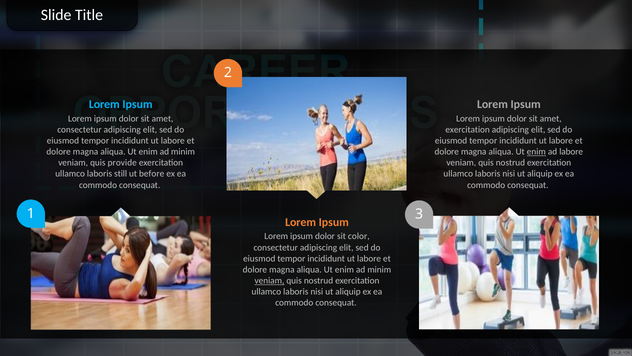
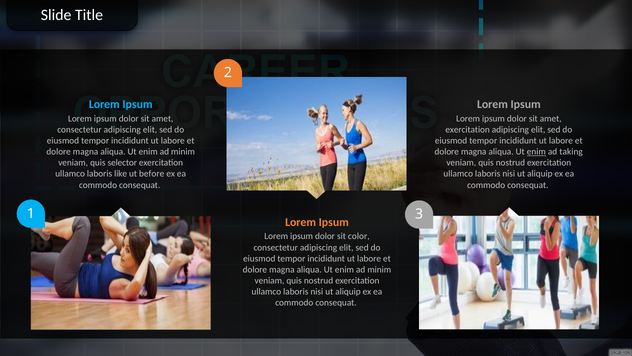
ad labore: labore -> taking (571, 152)
provide: provide -> selector (122, 163)
still: still -> like (121, 174)
veniam underline: present -> none (269, 280)
